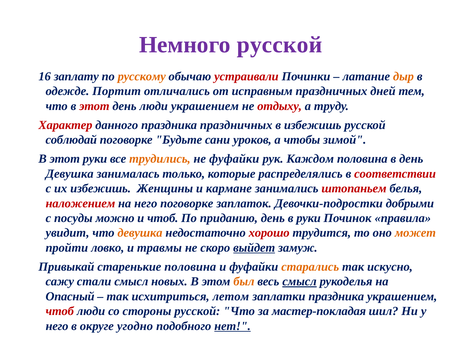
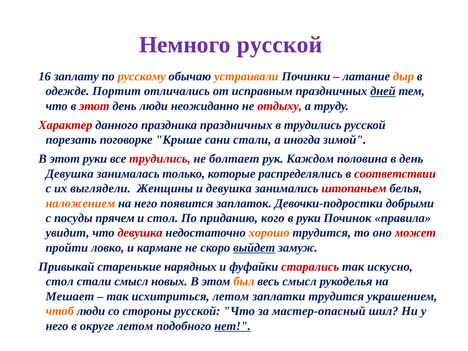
устраивали colour: red -> orange (246, 76)
дней underline: none -> present (383, 91)
люди украшением: украшением -> неожиданно (205, 106)
в избежишь: избежишь -> трудились (313, 125)
соблюдай: соблюдай -> порезать (71, 140)
Будьте: Будьте -> Крыше (179, 140)
сани уроков: уроков -> стали (252, 140)
чтобы: чтобы -> иногда (302, 140)
трудились colour: orange -> red (160, 159)
не фуфайки: фуфайки -> болтает (234, 159)
их избежишь: избежишь -> выглядели (100, 188)
и кармане: кармане -> девушка (229, 188)
наложением colour: red -> orange (80, 203)
него поговорке: поговорке -> появится (187, 203)
можно: можно -> прячем (115, 218)
и чтоб: чтоб -> стол (163, 218)
приданию день: день -> кого (273, 218)
девушка colour: orange -> red (140, 233)
хорошо colour: red -> orange (269, 233)
может colour: orange -> red (415, 233)
травмы: травмы -> кармане (160, 248)
старенькие половина: половина -> нарядных (190, 267)
старались colour: orange -> red (310, 267)
сажу: сажу -> стол (60, 281)
смысл underline: present -> none (299, 281)
Опасный: Опасный -> Мешает (70, 296)
заплатки праздника: праздника -> трудится (336, 296)
чтоб colour: red -> orange (60, 311)
мастер-покладая: мастер-покладая -> мастер-опасный (319, 311)
округе угодно: угодно -> летом (135, 326)
